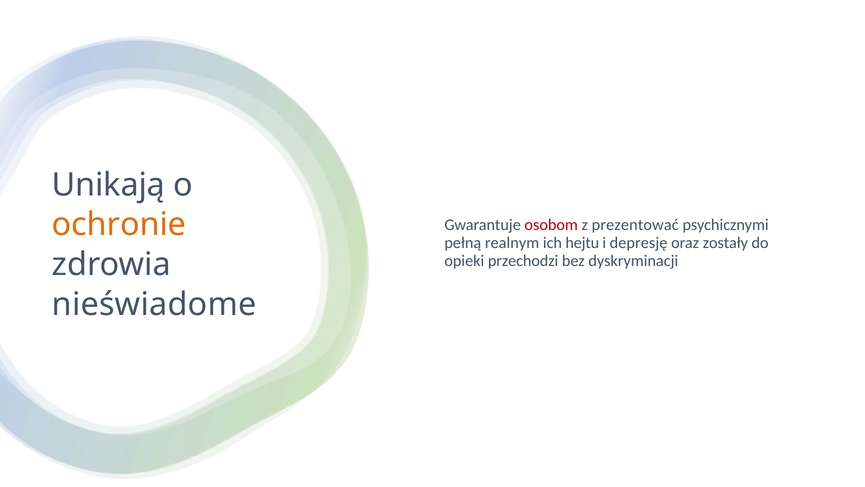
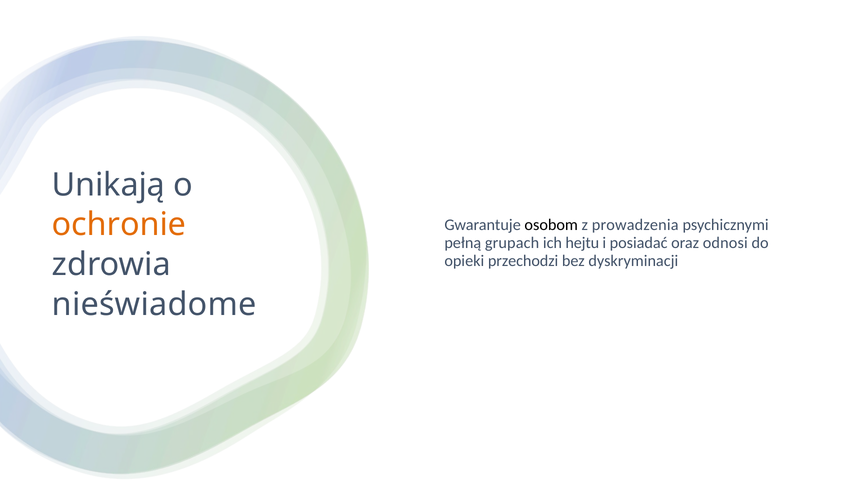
osobom colour: red -> black (551, 225)
prezentować: prezentować -> prowadzenia (635, 225)
realnym: realnym -> grupach (512, 243)
depresję: depresję -> posiadać (639, 243)
zostały: zostały -> odnosi (725, 243)
